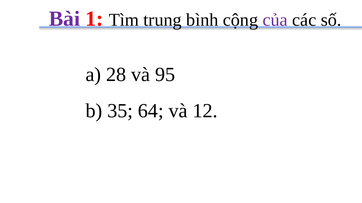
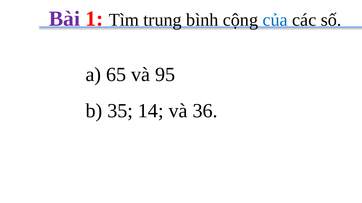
của colour: purple -> blue (275, 20)
28: 28 -> 65 (116, 75)
64: 64 -> 14 (151, 111)
12: 12 -> 36 (205, 111)
